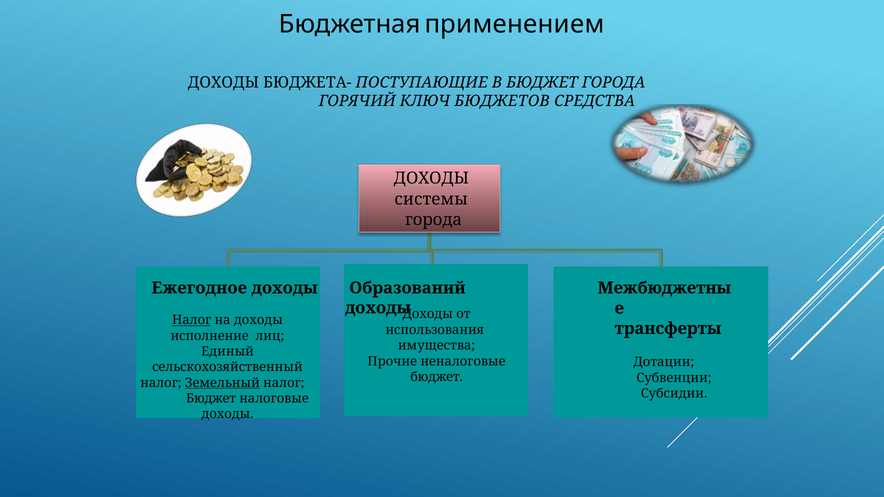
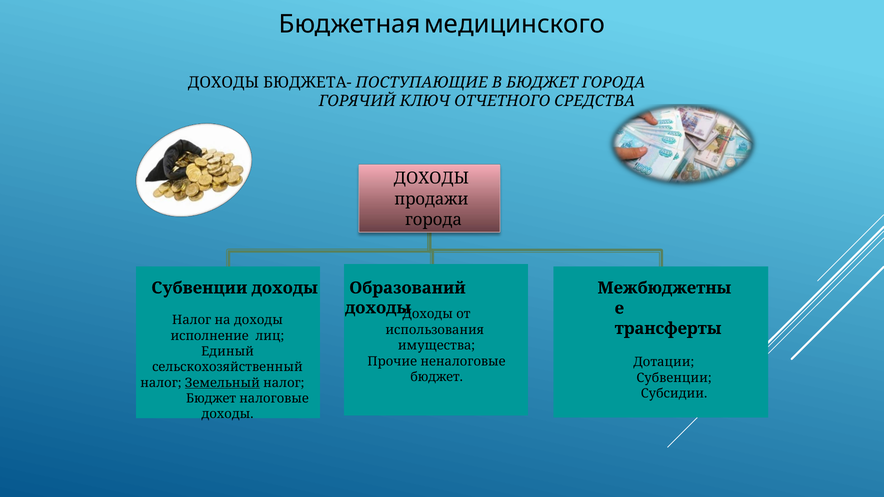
применением: применением -> медицинского (515, 24)
БЮДЖЕТОВ: БЮДЖЕТОВ -> ОТЧЕТНОГО (502, 101)
системы: системы -> продажи (431, 200)
Ежегодное: Ежегодное -> Субвенции (199, 288)
Налог underline: present -> none (192, 320)
